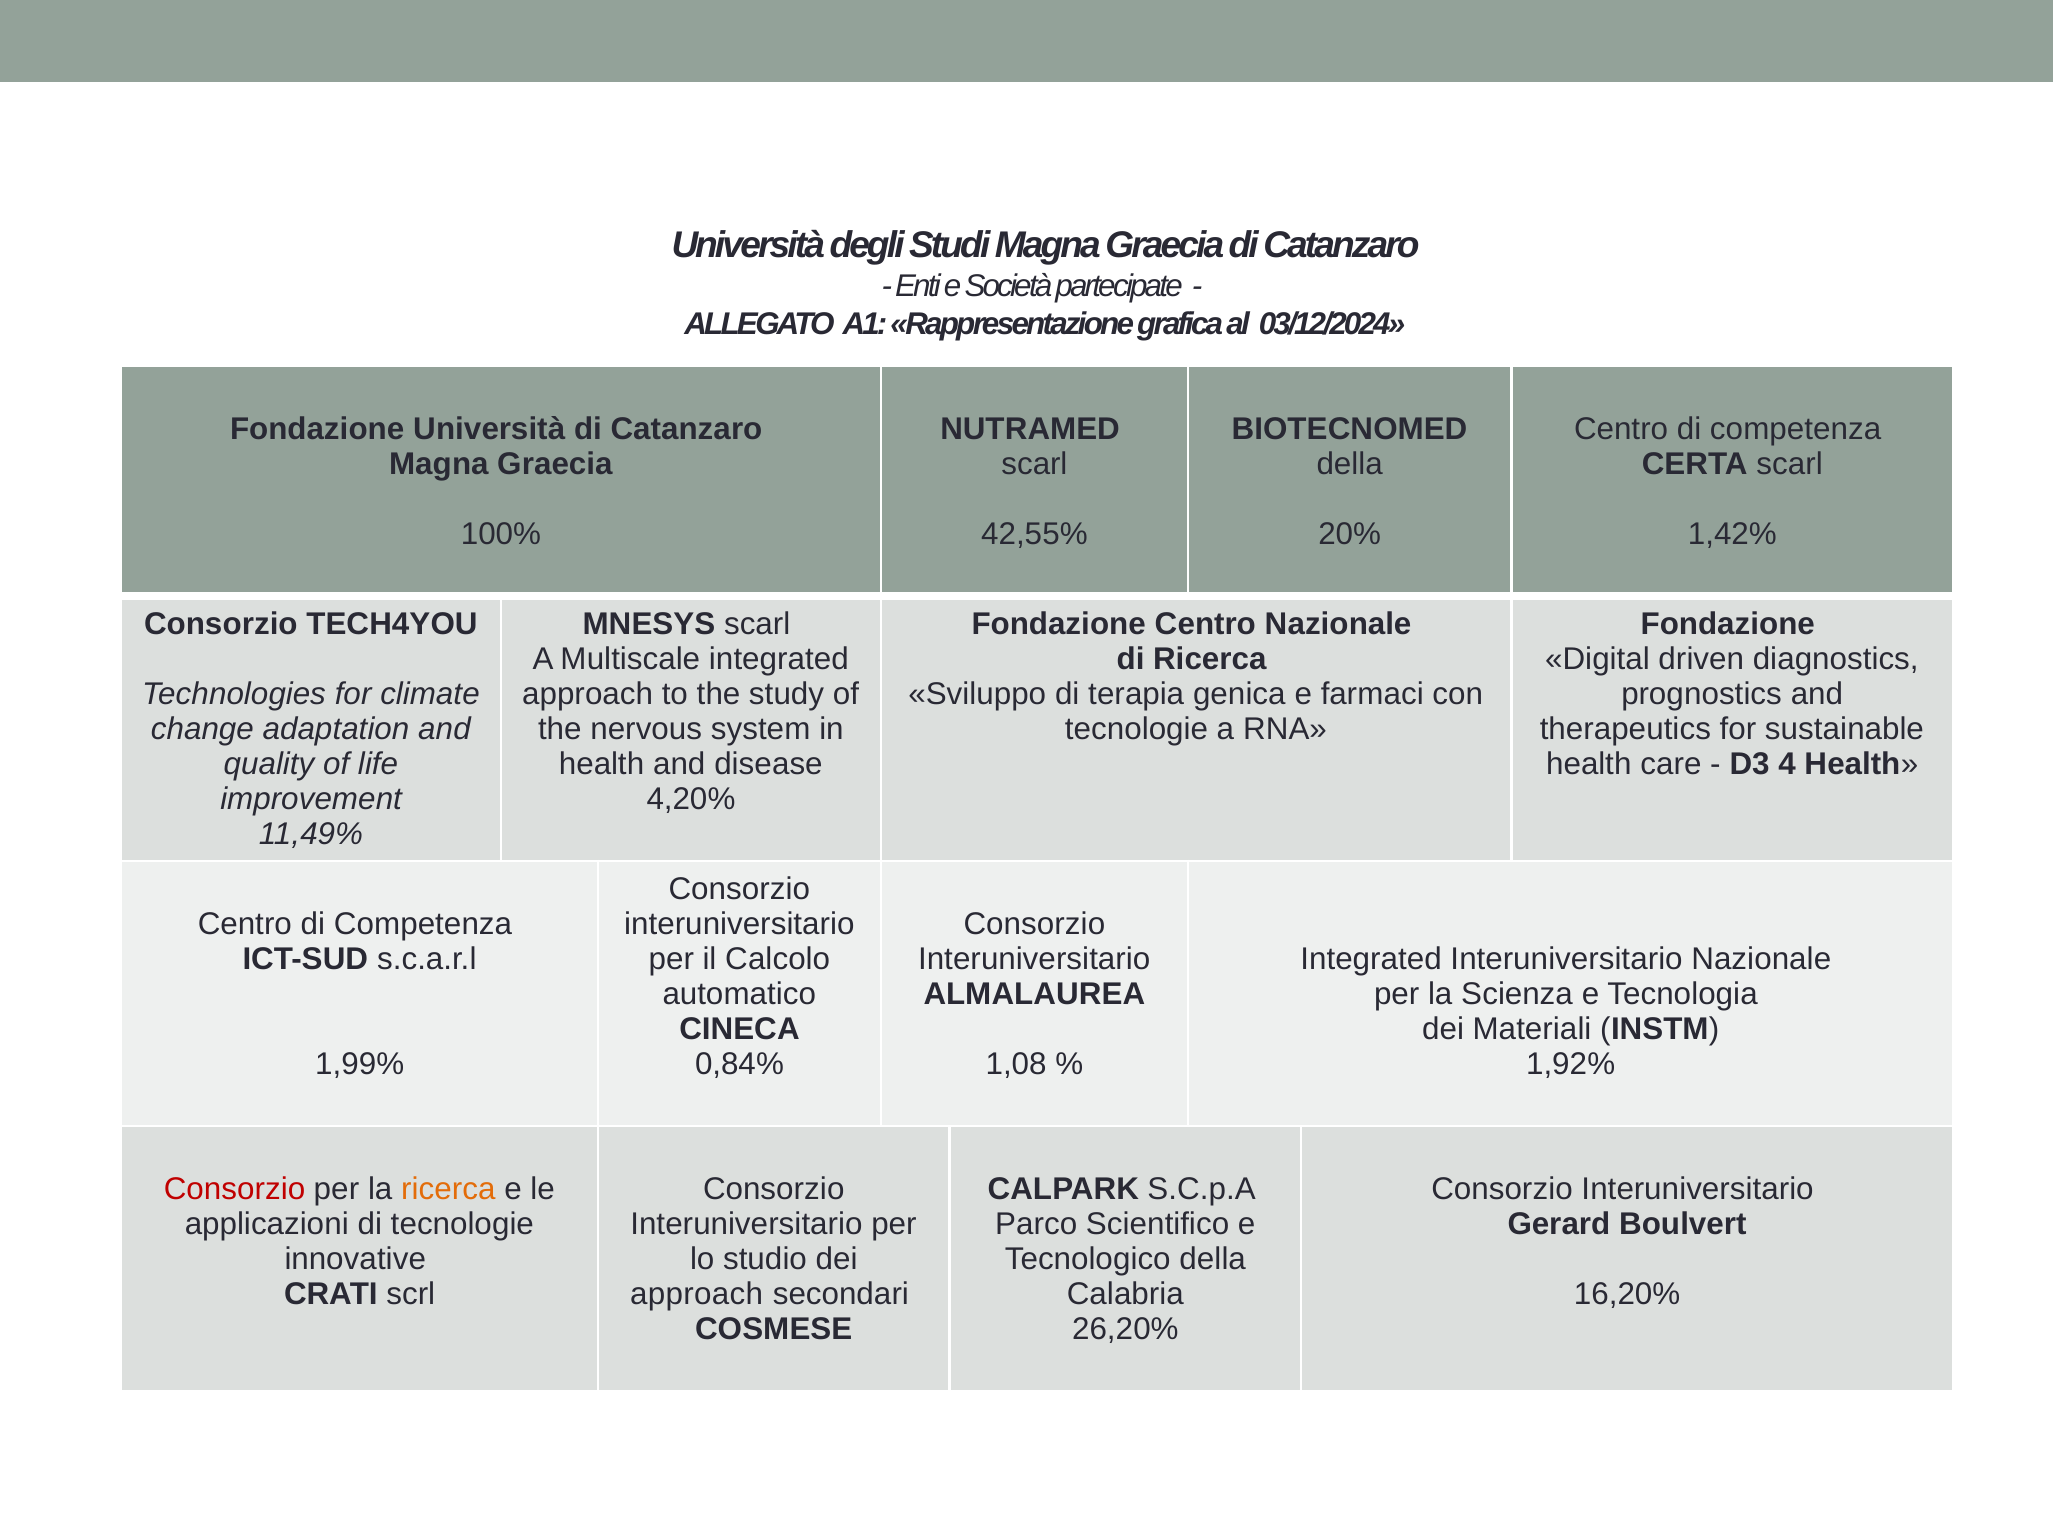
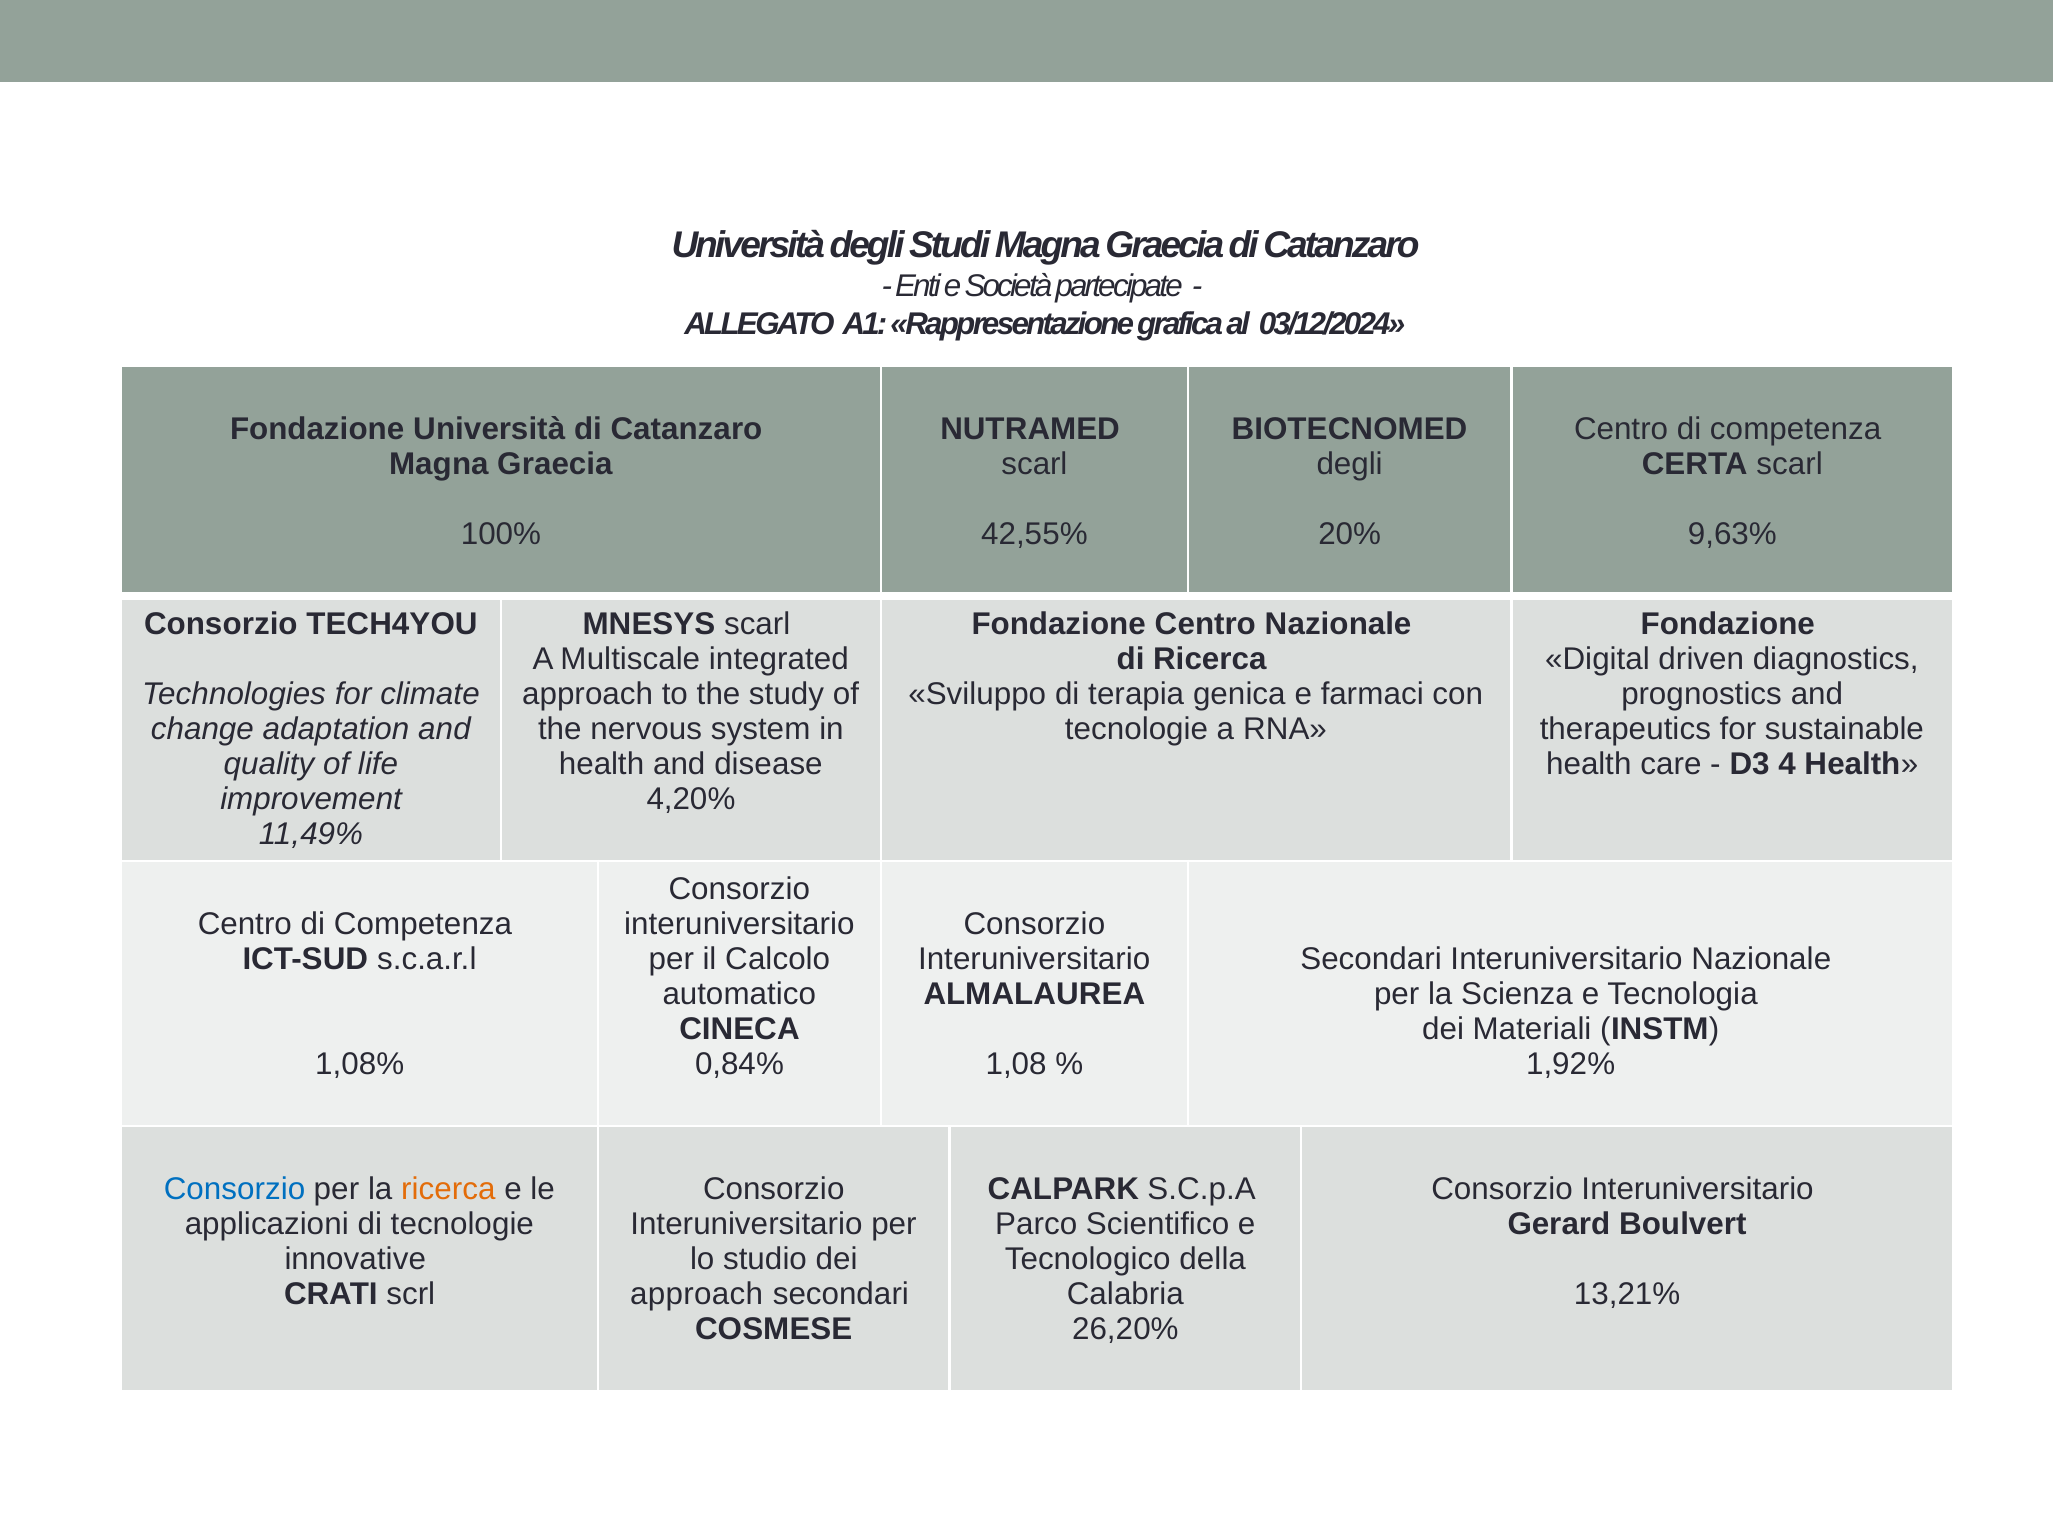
della: della -> degli (1350, 464)
1,42%: 1,42% -> 9,63% (1732, 534)
Integrated: Integrated -> Secondari (1371, 959)
1,99%: 1,99% -> 1,08% (360, 1064)
Consorzio colour: red -> blue (234, 1189)
16,20%: 16,20% -> 13,21% (1627, 1294)
